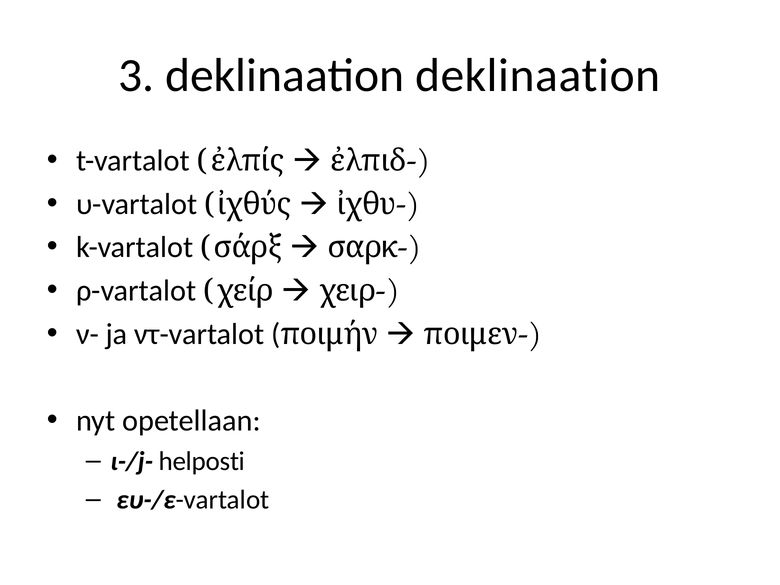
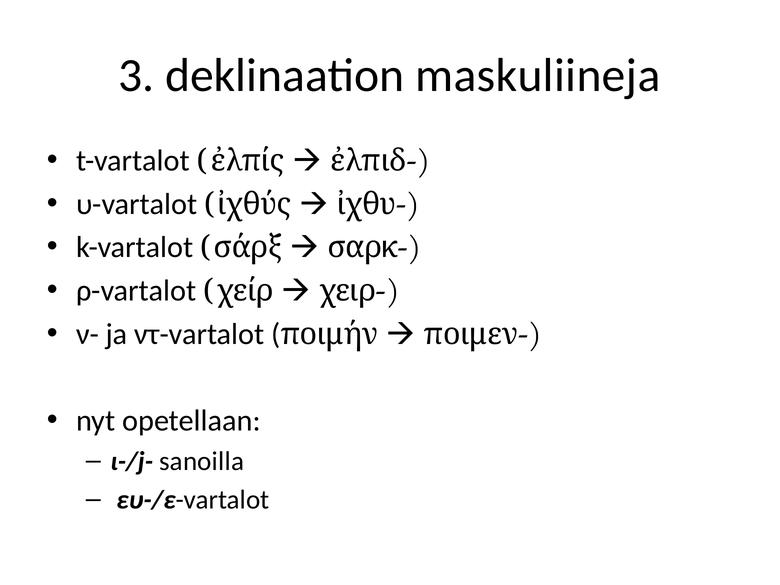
deklinaation deklinaation: deklinaation -> maskuliineja (538, 76)
helposti: helposti -> sanoilla (202, 461)
